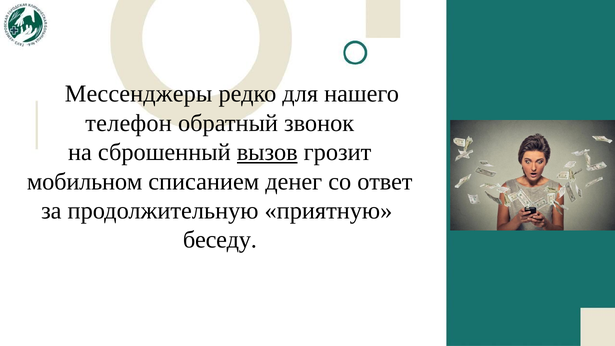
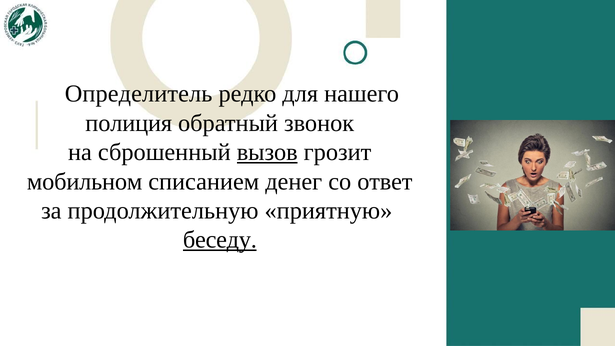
Мессенджеры: Мессенджеры -> Определитель (139, 94)
телефон: телефон -> полиция (129, 123)
беседу underline: none -> present (220, 240)
